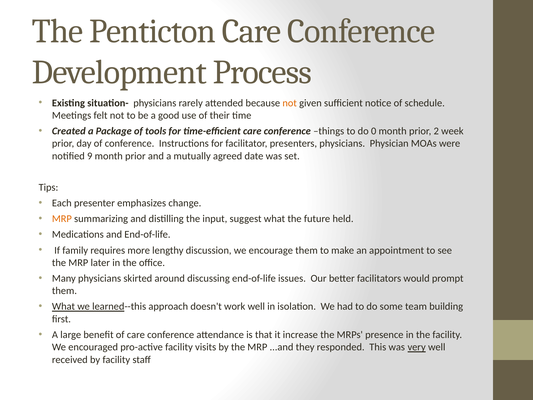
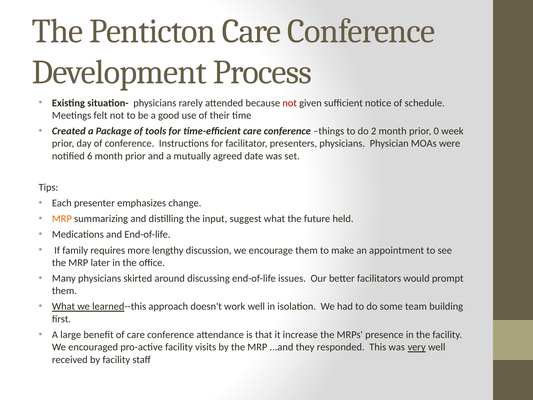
not colour: orange -> red (290, 103)
0: 0 -> 2 (374, 131)
2: 2 -> 0 (436, 131)
9: 9 -> 6 (90, 156)
